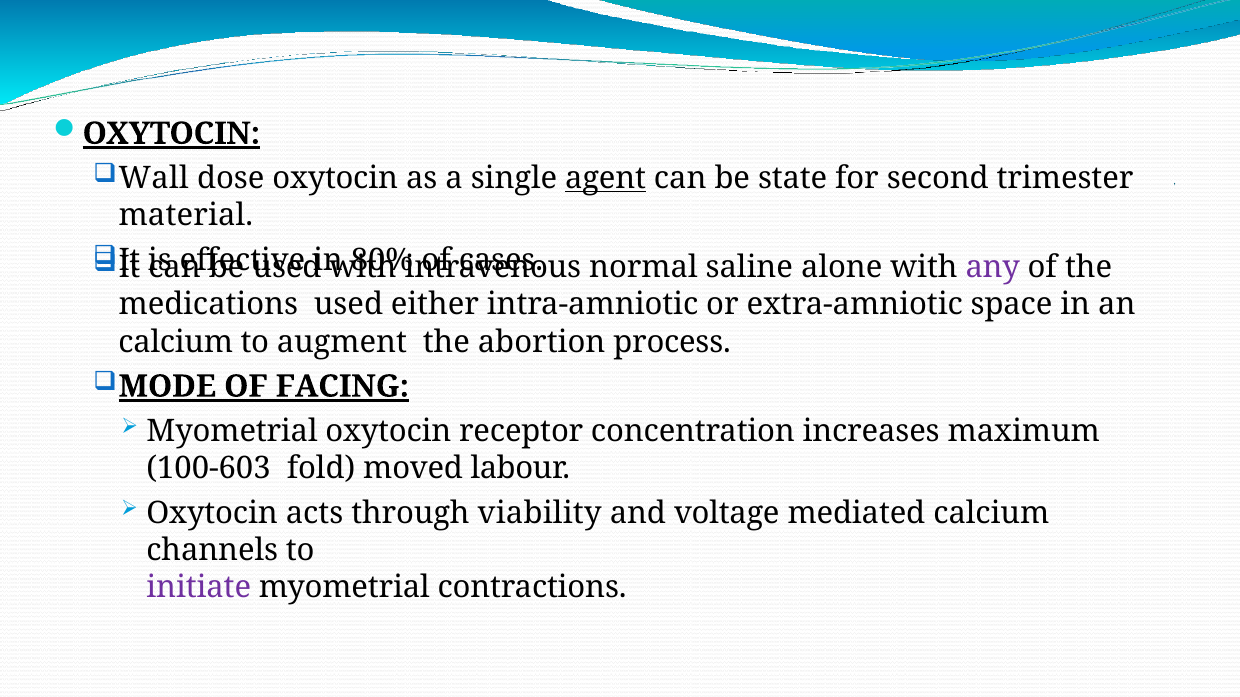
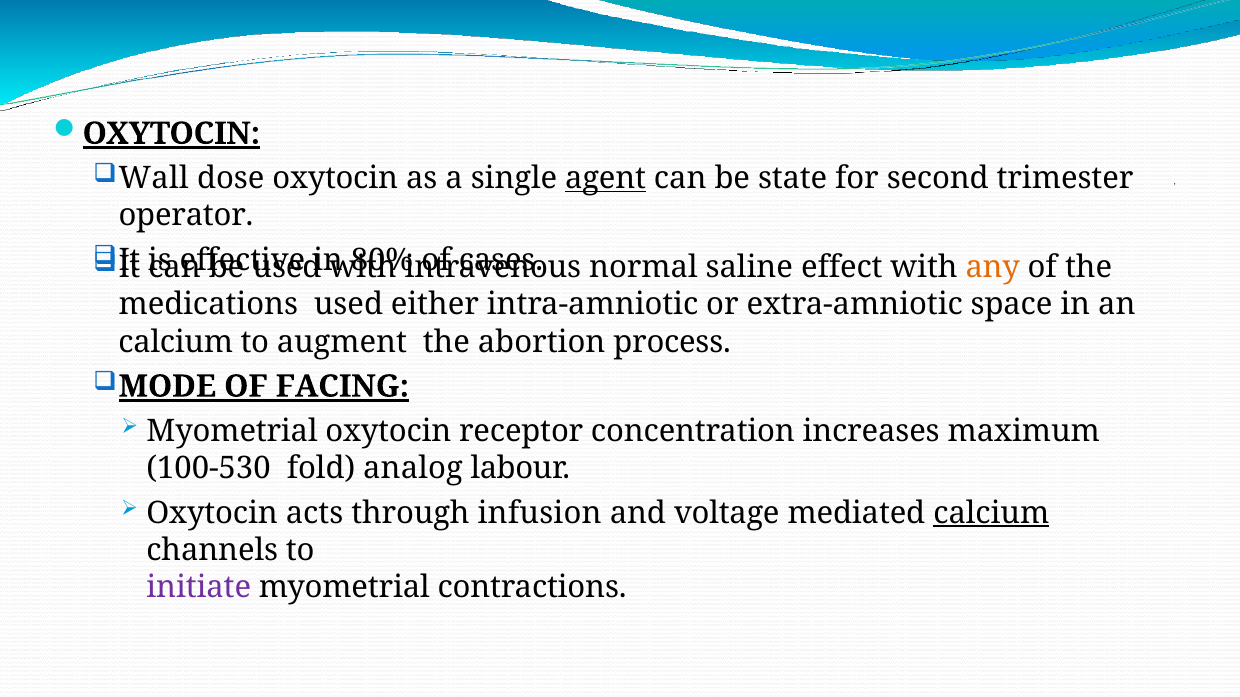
material: material -> operator (186, 216)
alone: alone -> effect (842, 268)
any colour: purple -> orange (993, 268)
100-603: 100-603 -> 100-530 (209, 468)
moved: moved -> analog (413, 468)
viability: viability -> infusion (540, 513)
calcium underline: none -> present (991, 513)
